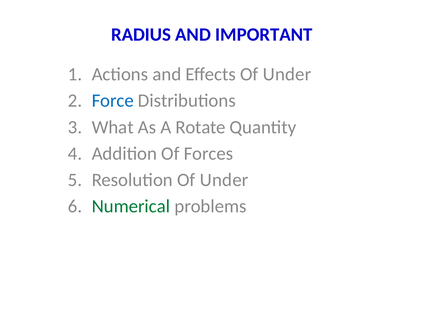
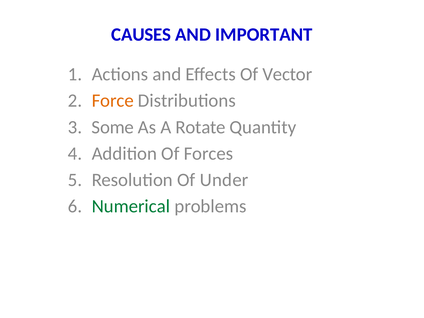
RADIUS: RADIUS -> CAUSES (141, 35)
Effects Of Under: Under -> Vector (287, 74)
Force colour: blue -> orange (113, 101)
What: What -> Some (113, 127)
